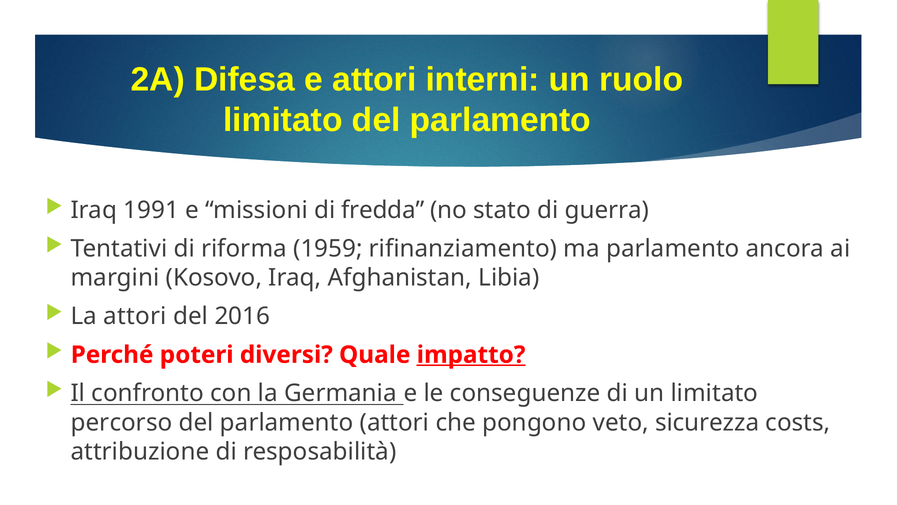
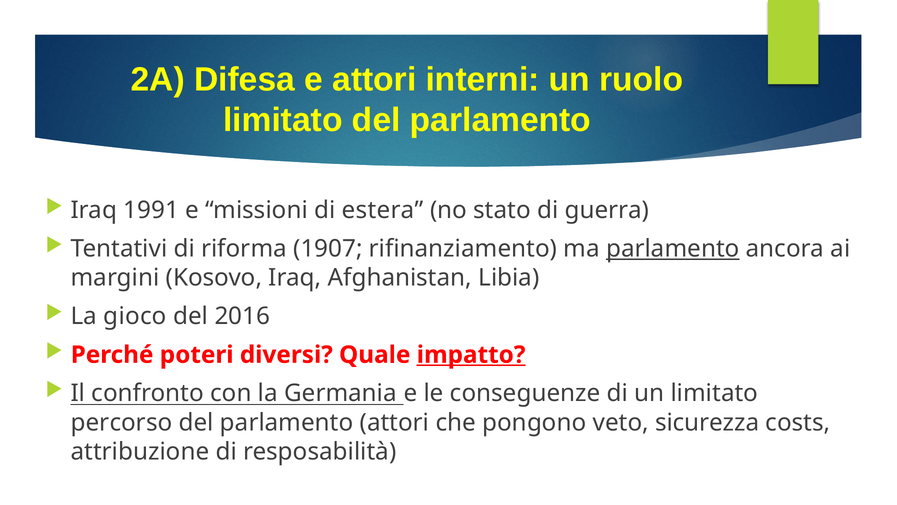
fredda: fredda -> estera (383, 210)
1959: 1959 -> 1907 (328, 248)
parlamento underline: none -> present (673, 248)
La attori: attori -> gioco (135, 316)
